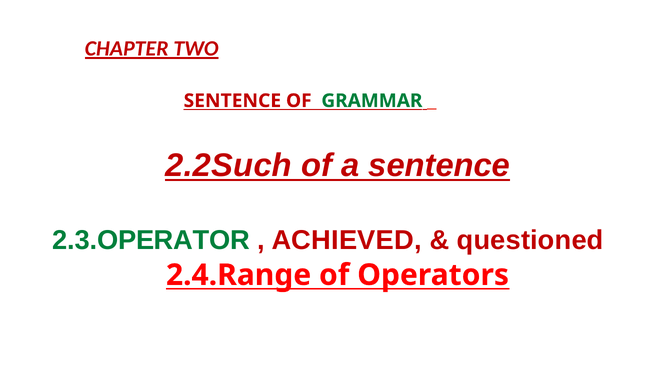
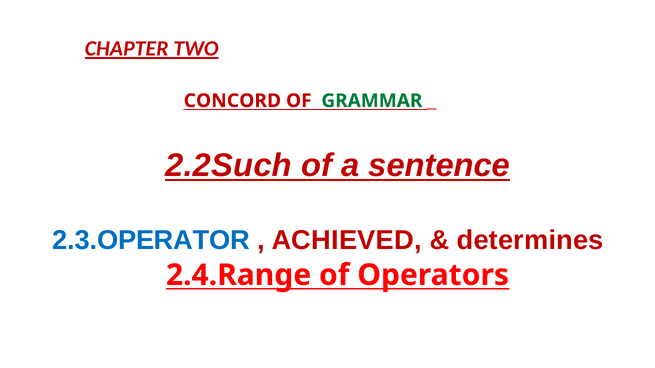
SENTENCE: SENTENCE -> CONCORD (232, 101)
2.3.OPERATOR colour: green -> blue (151, 241)
questioned: questioned -> determines (530, 241)
